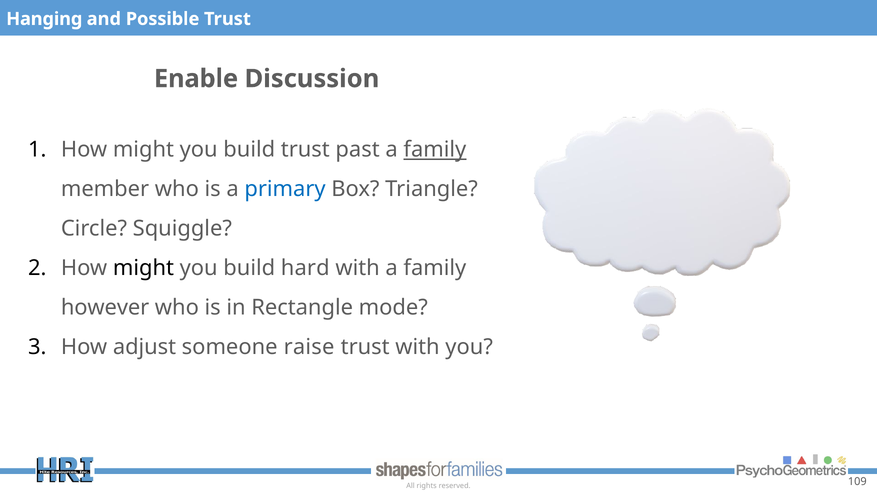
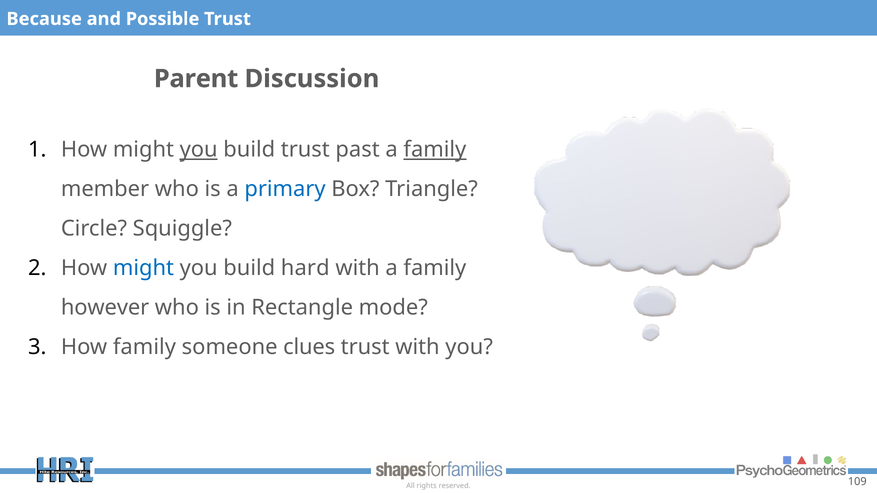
Hanging: Hanging -> Because (44, 19)
Enable: Enable -> Parent (196, 79)
you underline: none -> present (199, 150)
might colour: black -> blue (143, 268)
How adjust: adjust -> family (144, 347)
raise: raise -> clues (309, 347)
